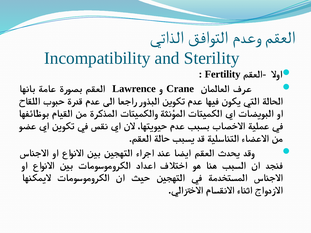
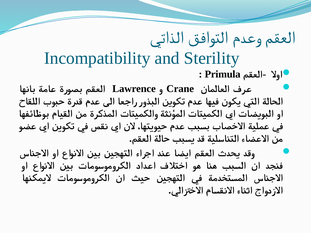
Fertility: Fertility -> Primula (223, 74)
